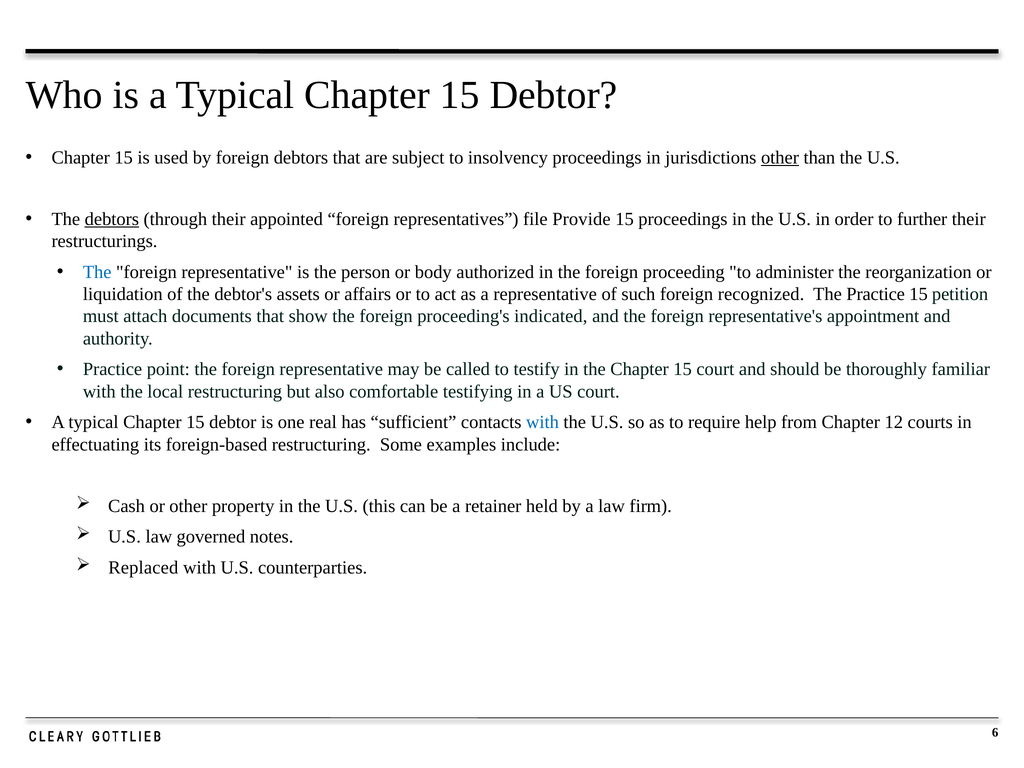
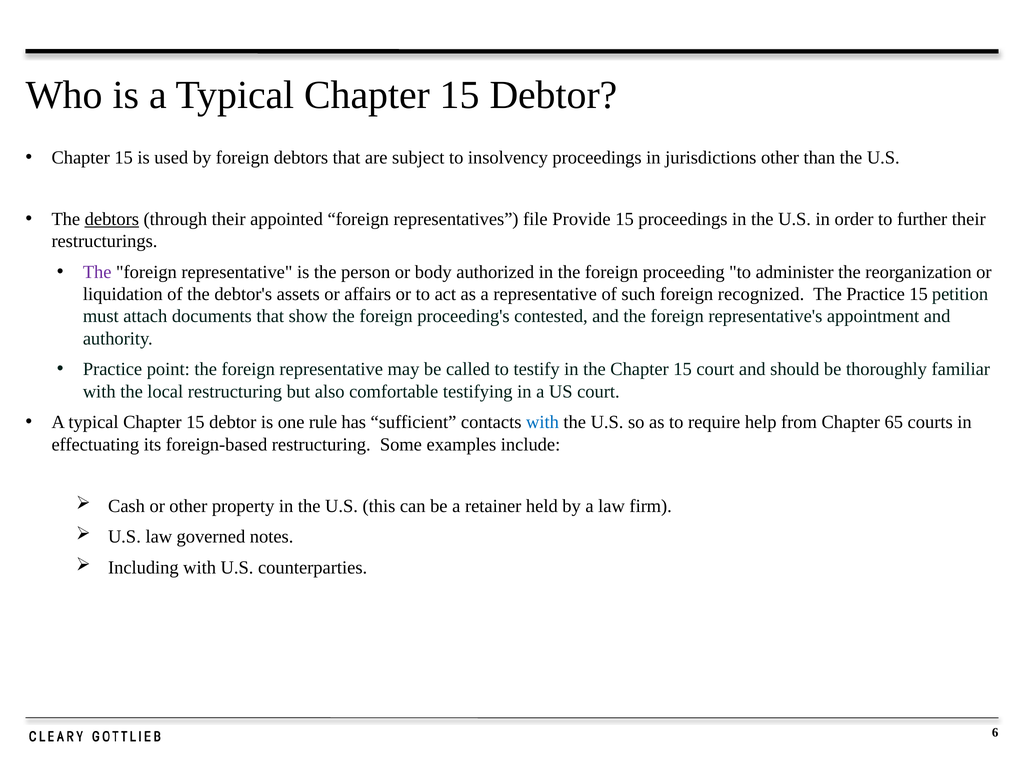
other underline: present -> none (780, 157)
The colour: blue -> purple (97, 272)
indicated: indicated -> contested (551, 316)
real: real -> rule (323, 422)
12: 12 -> 65 (894, 422)
Replaced: Replaced -> Including (143, 568)
